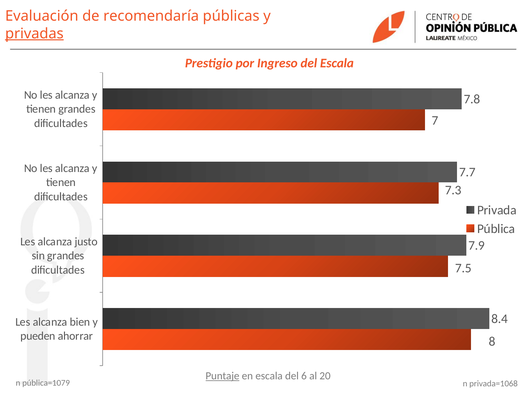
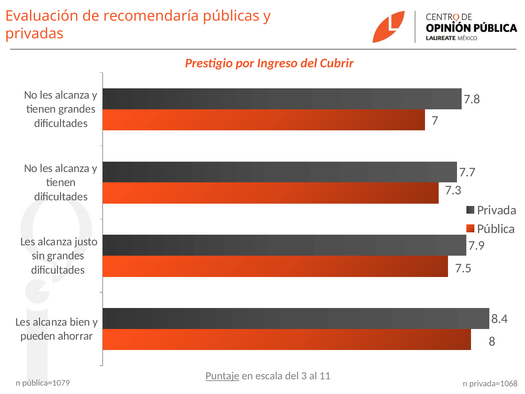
privadas underline: present -> none (34, 34)
del Escala: Escala -> Cubrir (337, 63)
6: 6 -> 3 (304, 376)
20: 20 -> 11 (325, 376)
